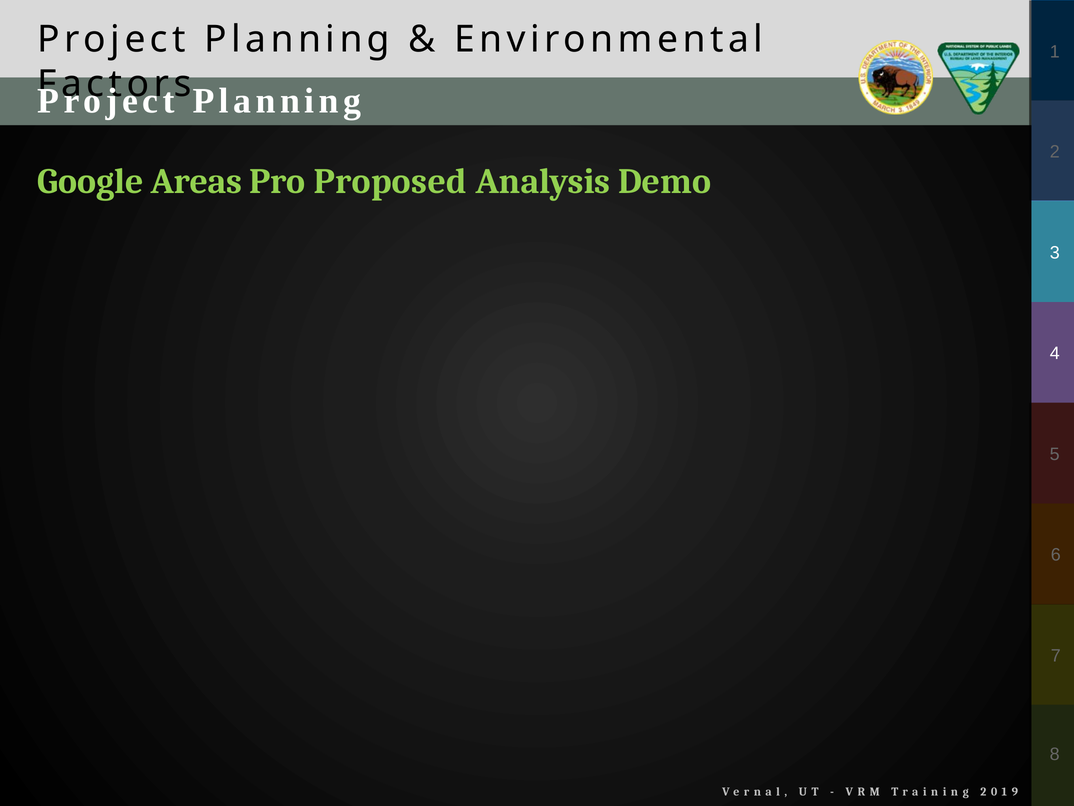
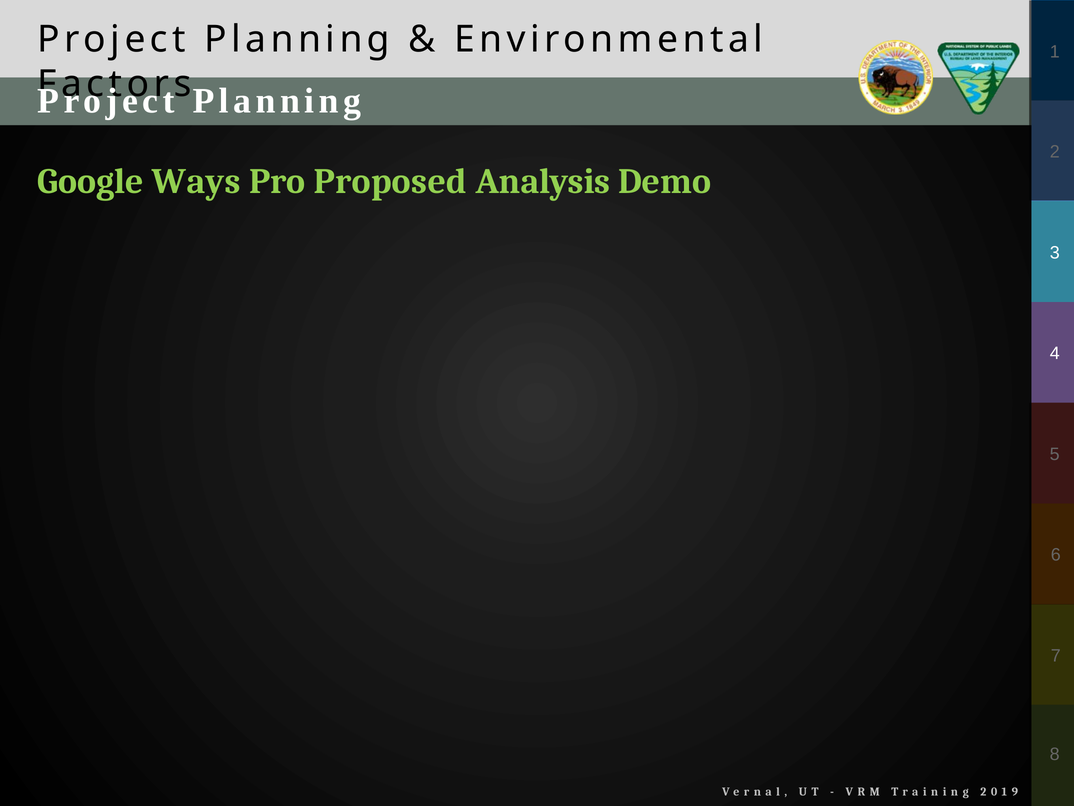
Areas: Areas -> Ways (196, 181)
